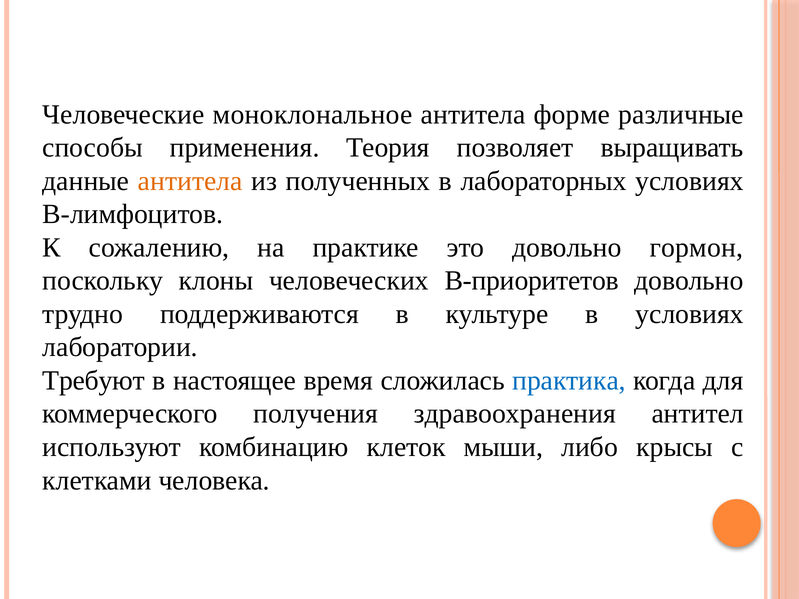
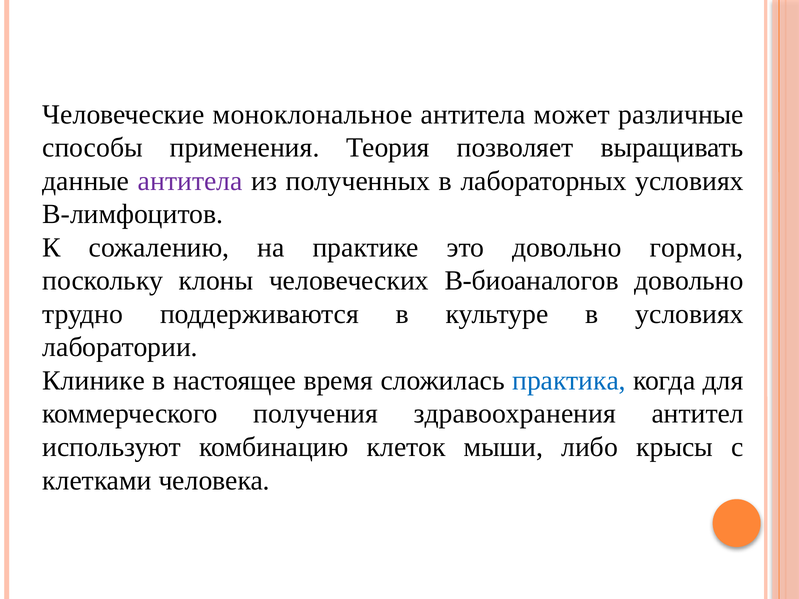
форме: форме -> может (572, 114)
антитела colour: orange -> purple (190, 181)
В-приоритетов: В-приоритетов -> В-биоаналогов (532, 281)
Требуют: Требуют -> Клинике (94, 381)
